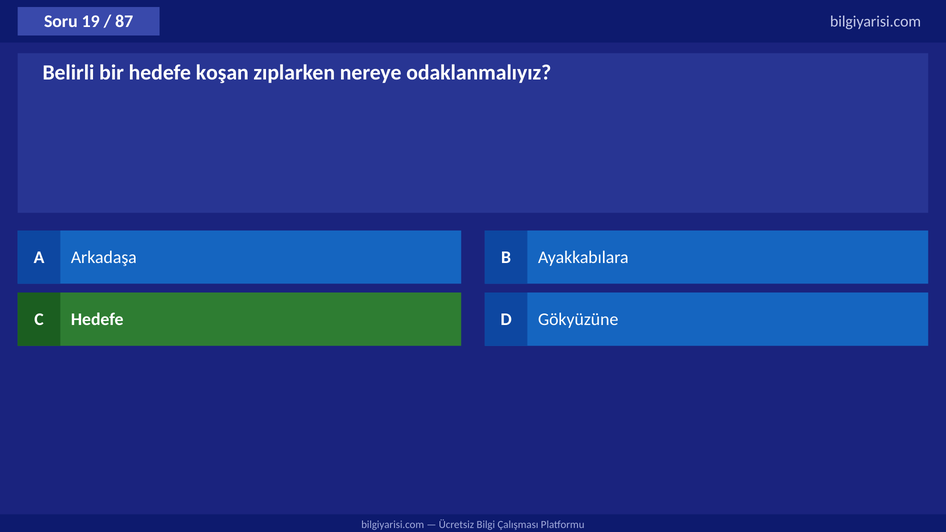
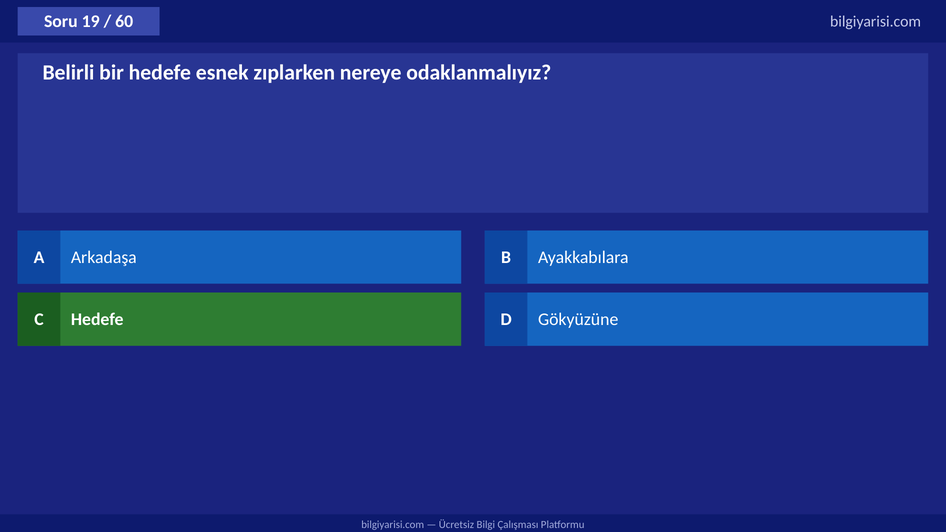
87: 87 -> 60 (124, 22)
koşan: koşan -> esnek (222, 73)
